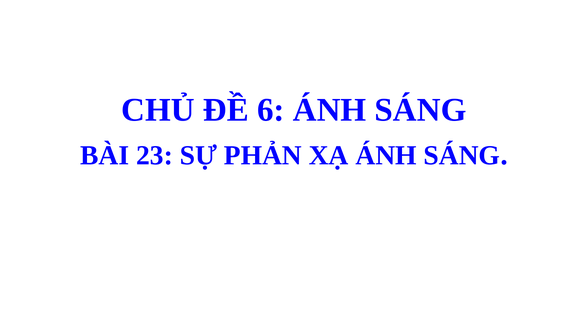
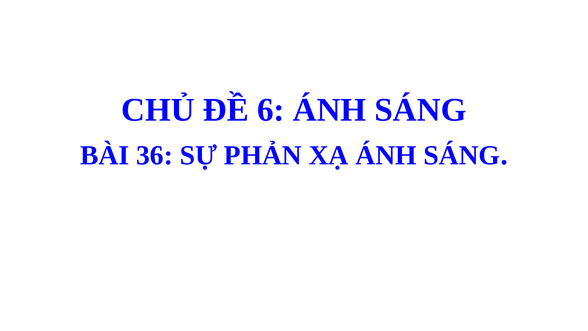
23: 23 -> 36 (154, 155)
